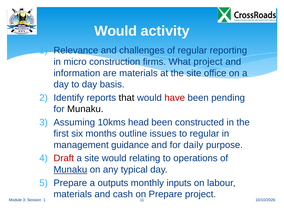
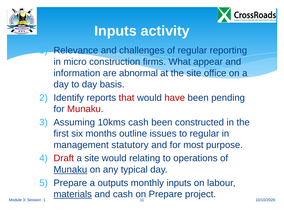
Would: Would -> Inputs (116, 31)
What project: project -> appear (208, 62)
are materials: materials -> abnormal (138, 73)
that colour: black -> red (127, 98)
Munaku colour: black -> red (85, 109)
10kms head: head -> cash (138, 122)
guidance: guidance -> statutory (130, 145)
daily: daily -> most (193, 145)
materials underline: none -> present (73, 194)
